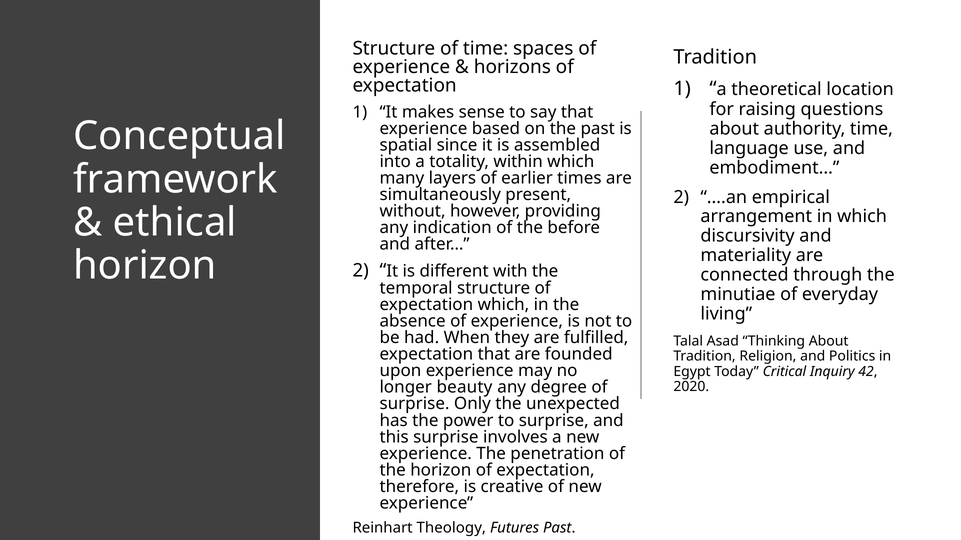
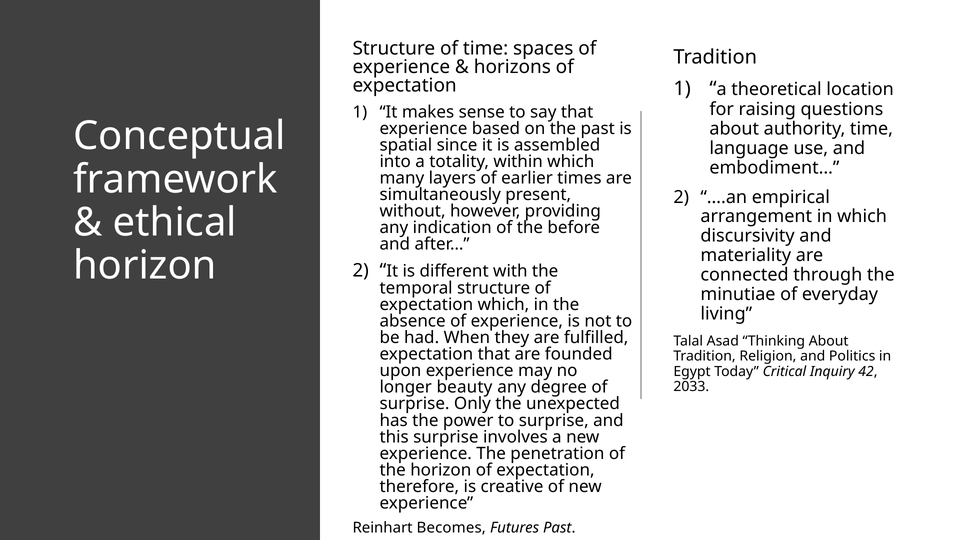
2020: 2020 -> 2033 (691, 387)
Theology: Theology -> Becomes (451, 528)
